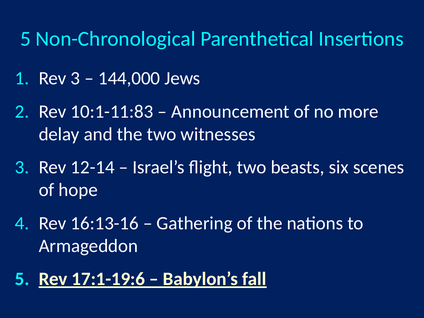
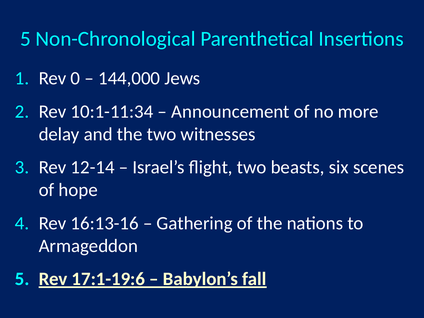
Rev 3: 3 -> 0 (75, 78)
10:1-11:83: 10:1-11:83 -> 10:1-11:34 (112, 112)
